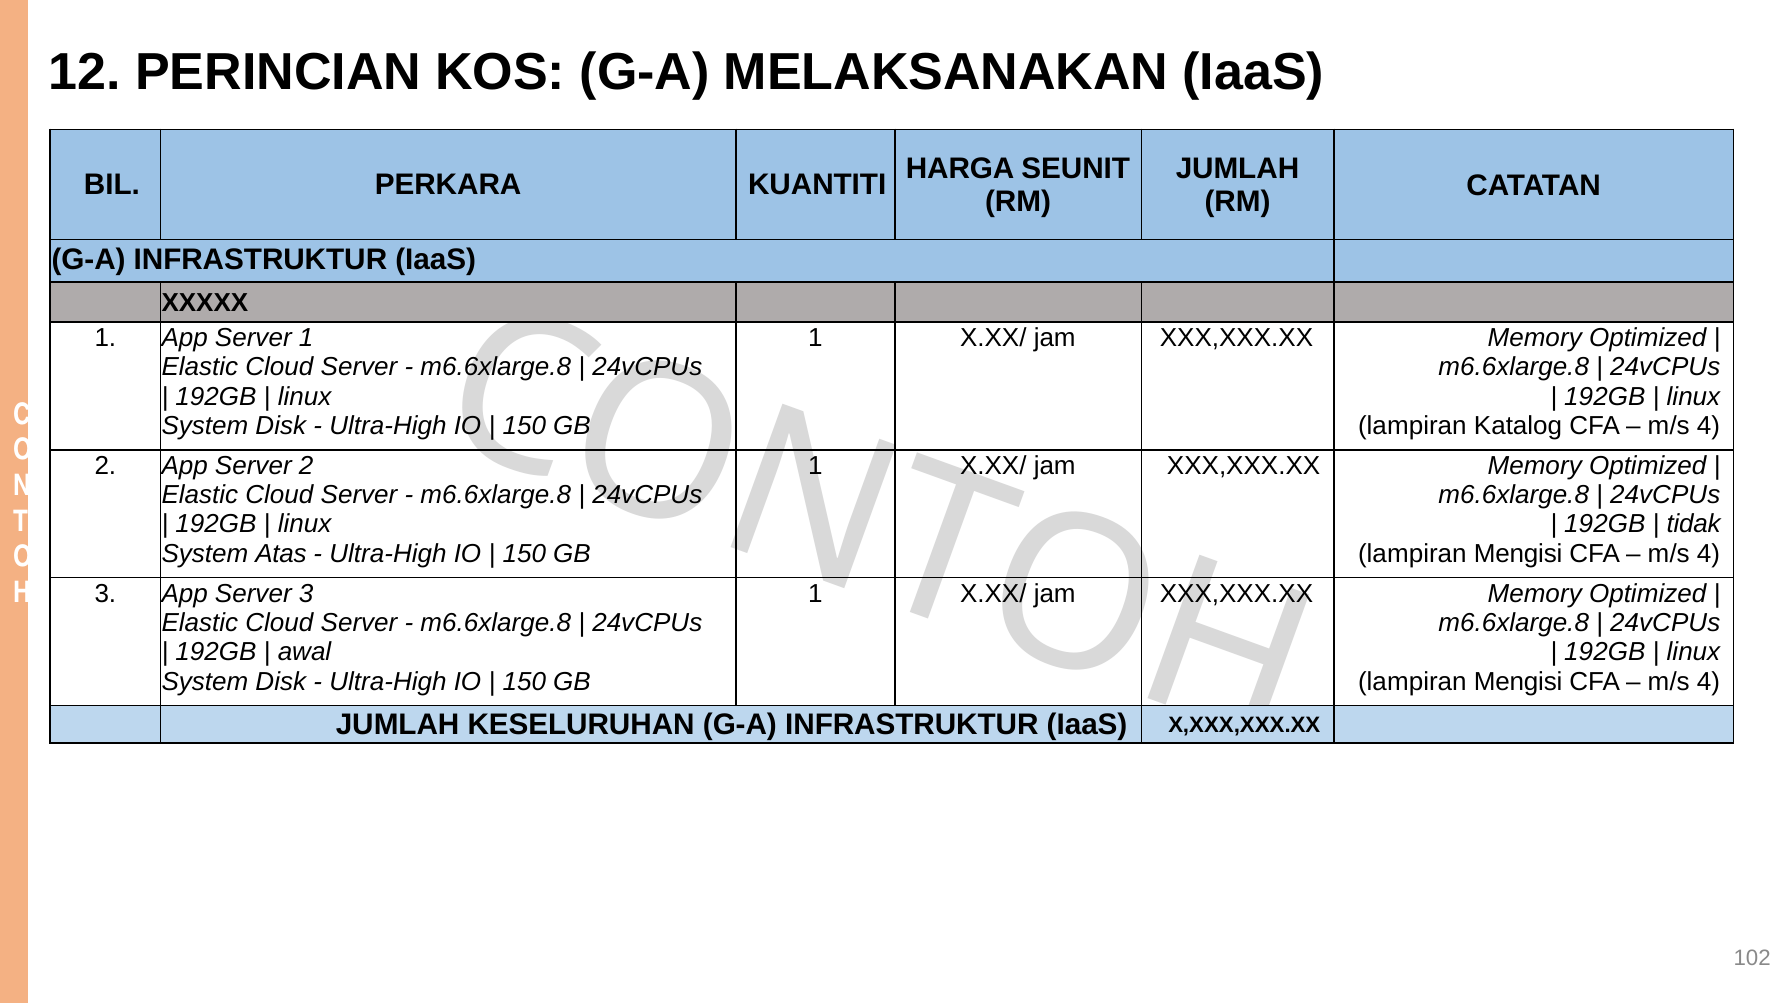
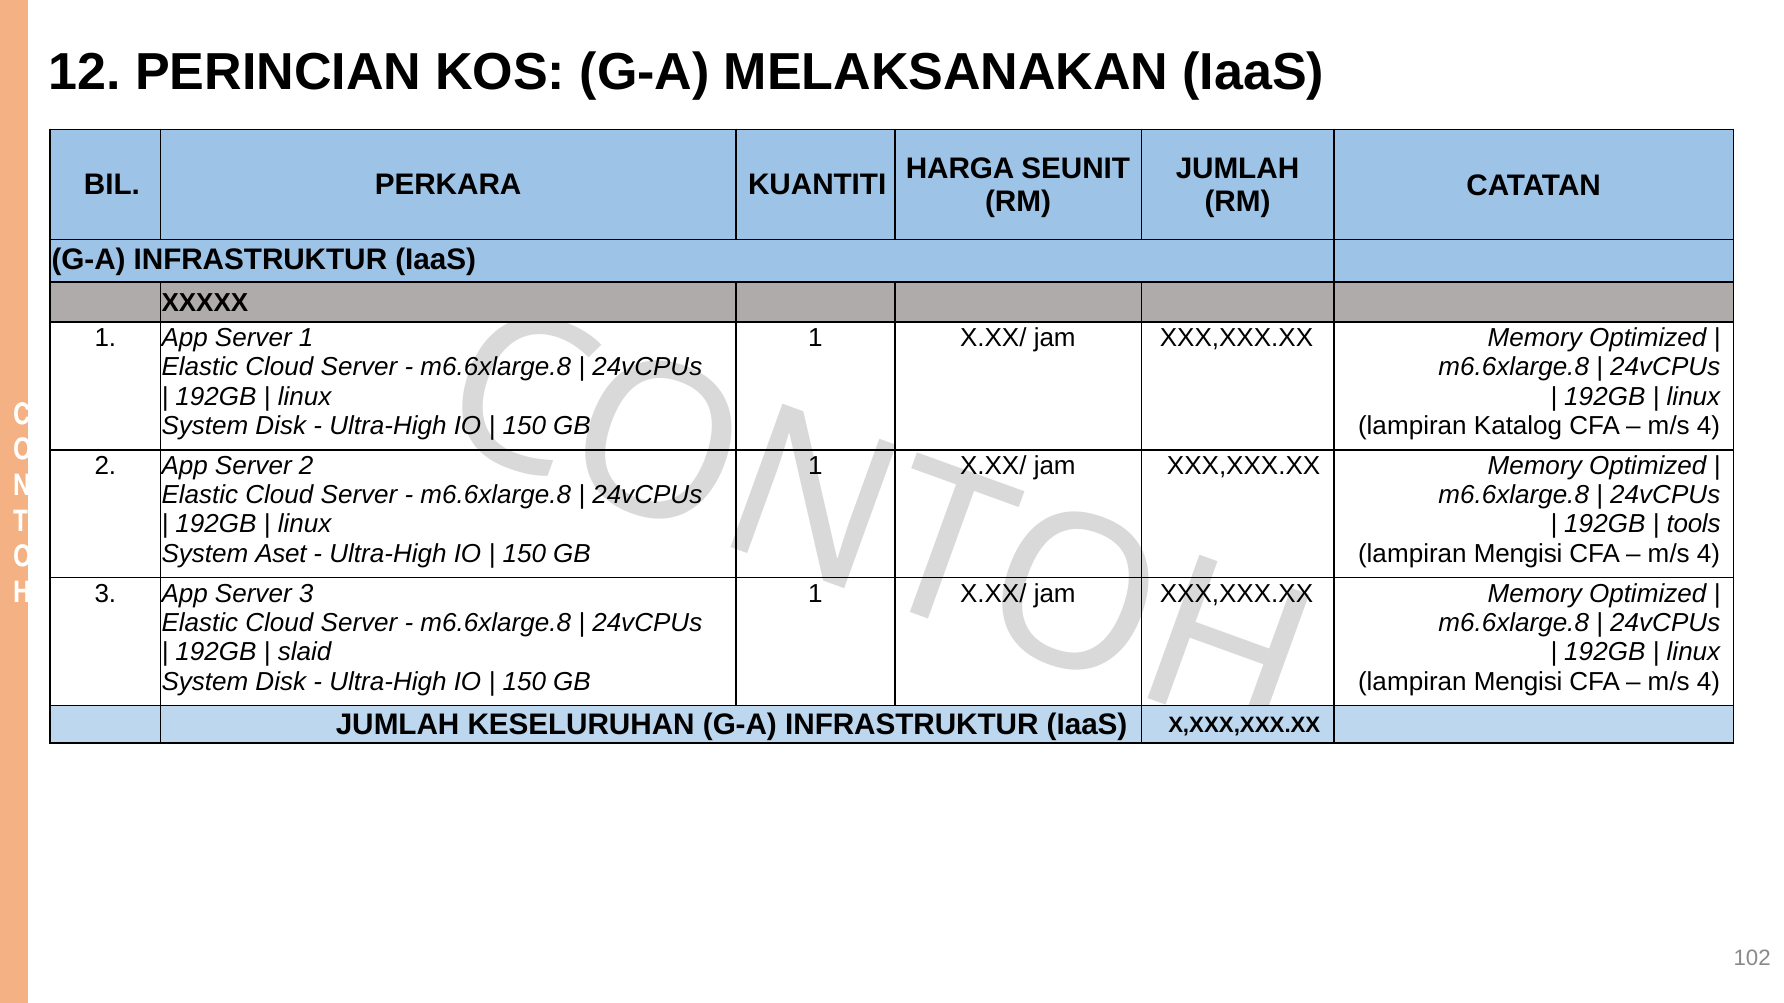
tidak: tidak -> tools (1694, 525)
Atas: Atas -> Aset (281, 554)
awal: awal -> slaid (305, 653)
